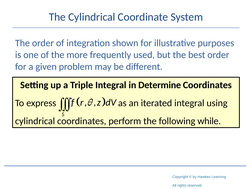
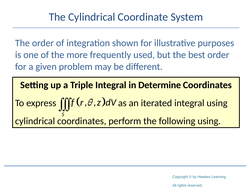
following while: while -> using (209, 121)
